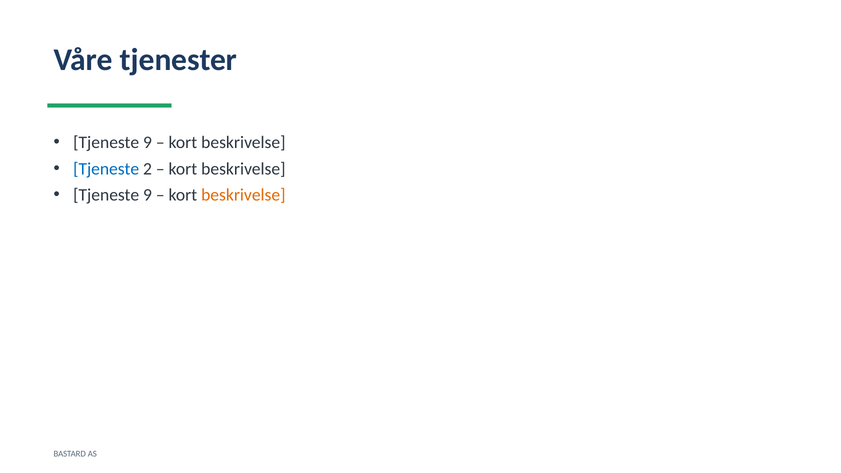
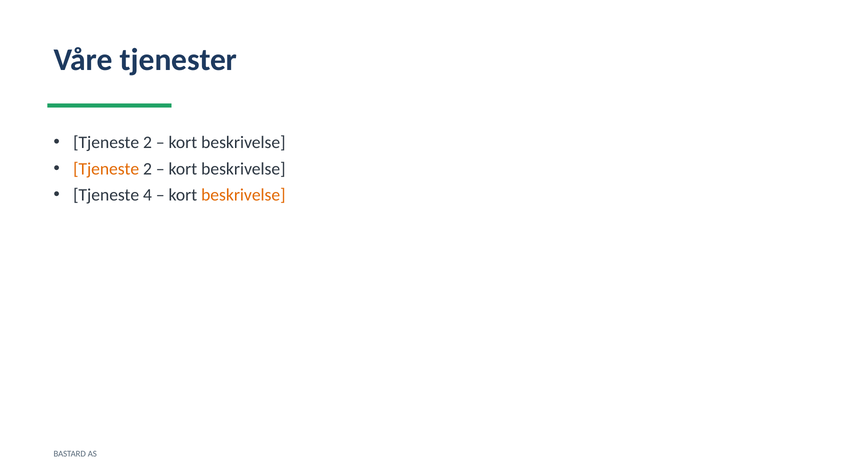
9: 9 -> 2 (147, 142)
Tjeneste colour: blue -> orange (106, 169)
9: 9 -> 4 (147, 195)
